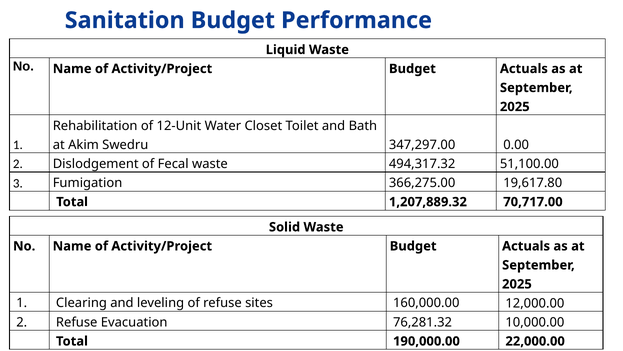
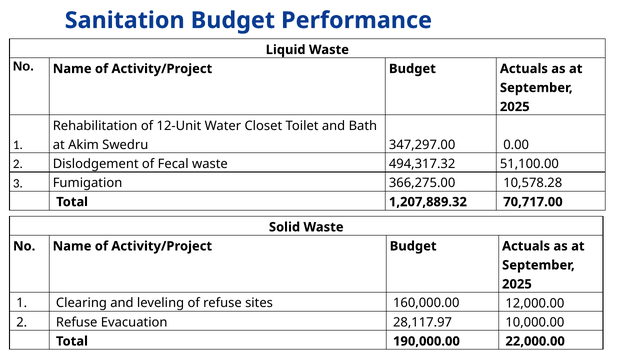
19,617.80: 19,617.80 -> 10,578.28 (533, 183)
76,281.32: 76,281.32 -> 28,117.97 (423, 322)
